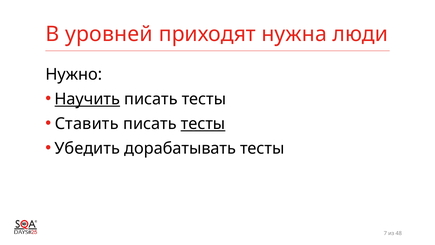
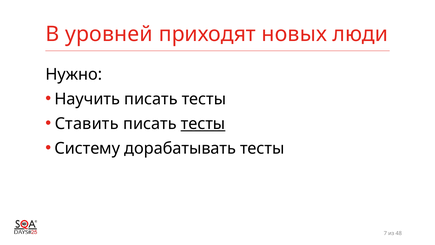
нужна: нужна -> новых (294, 34)
Научить underline: present -> none (87, 99)
Убедить: Убедить -> Систему (87, 148)
